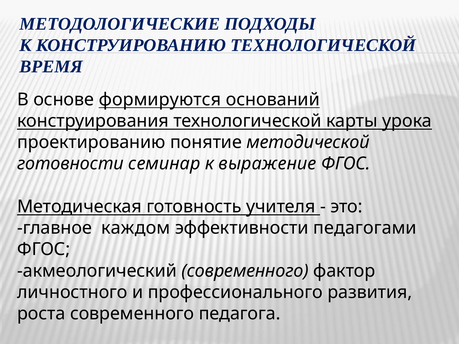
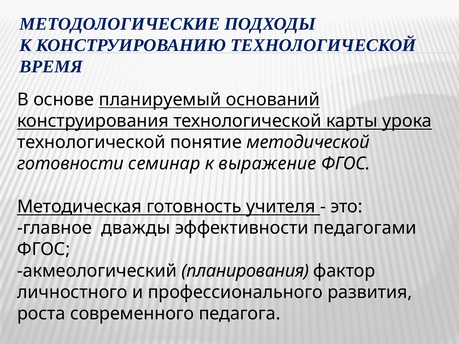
формируются: формируются -> планируемый (160, 100)
проектированию: проектированию -> технологической (91, 142)
каждом: каждом -> дважды (136, 228)
акмеологический современного: современного -> планирования (245, 271)
